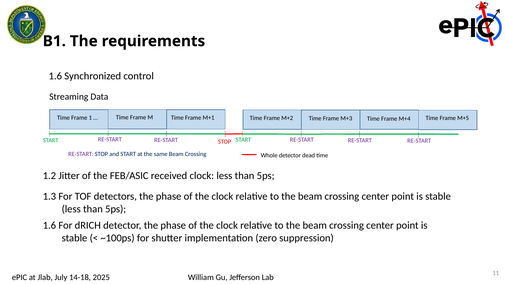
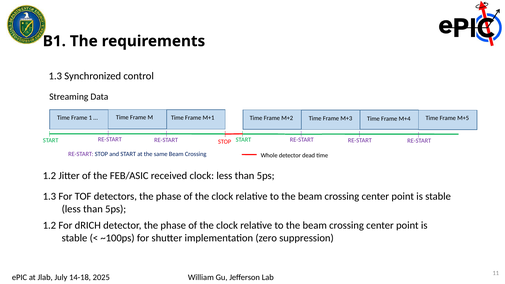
1.6: 1.6 -> 1.3 (55, 76)
1.6: 1.6 -> 1.2 (49, 225)
